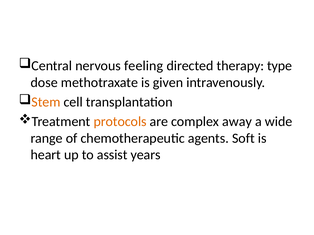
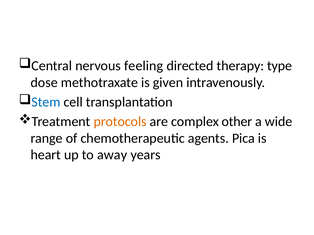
Stem colour: orange -> blue (46, 102)
away: away -> other (237, 122)
Soft: Soft -> Pica (243, 138)
assist: assist -> away (112, 155)
